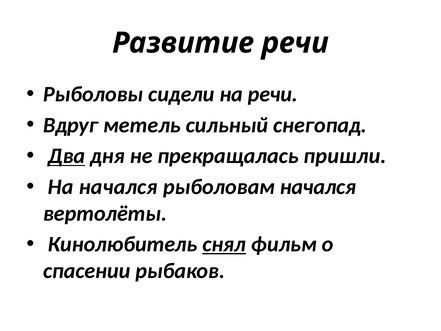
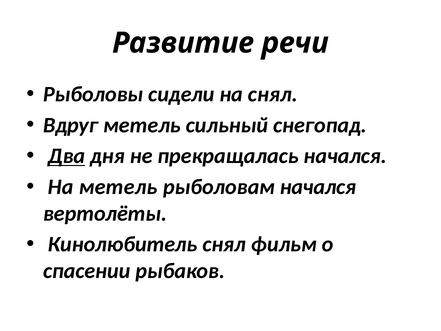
на речи: речи -> снял (273, 94)
прекращалась пришли: пришли -> начался (345, 156)
На начался: начался -> метель (118, 187)
снял underline: present -> none (224, 244)
